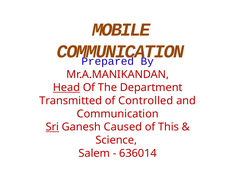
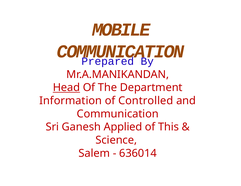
Transmitted: Transmitted -> Information (71, 101)
Sri underline: present -> none (52, 127)
Caused: Caused -> Applied (123, 127)
